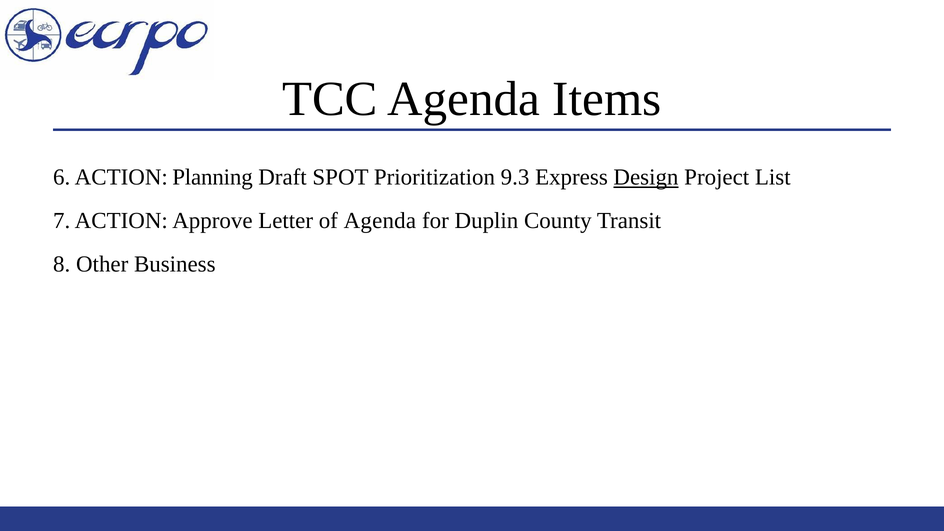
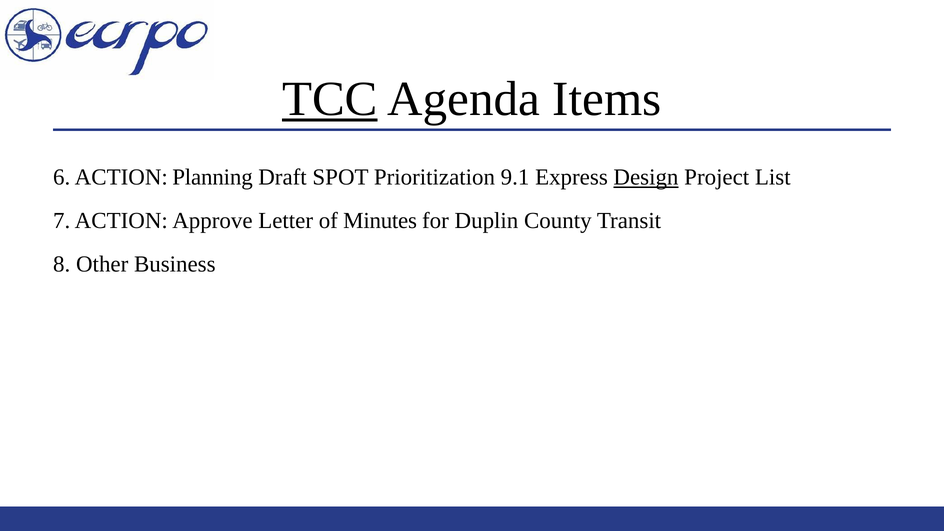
TCC underline: none -> present (330, 99)
9.3: 9.3 -> 9.1 (515, 177)
of Agenda: Agenda -> Minutes (380, 221)
